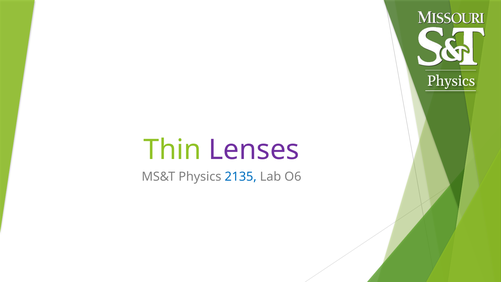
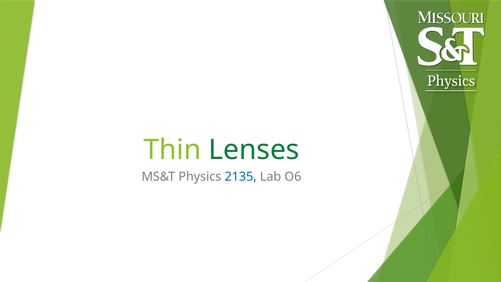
Lenses colour: purple -> green (254, 150)
